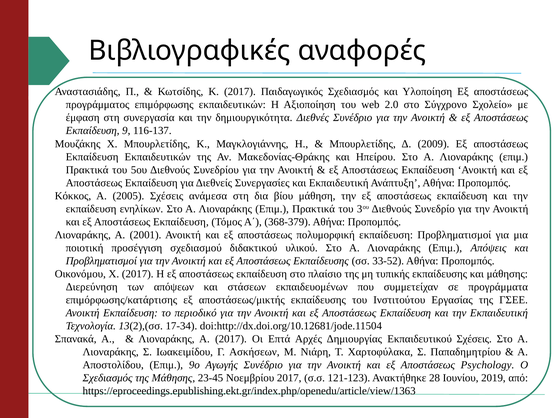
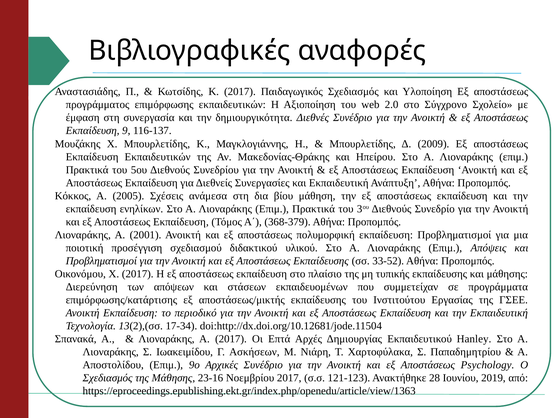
Εκπαιδευτικού Σχέσεις: Σχέσεις -> Hanley (474, 339)
Αγωγής: Αγωγής -> Αρχικές (222, 365)
23-45: 23-45 -> 23-16 (211, 378)
